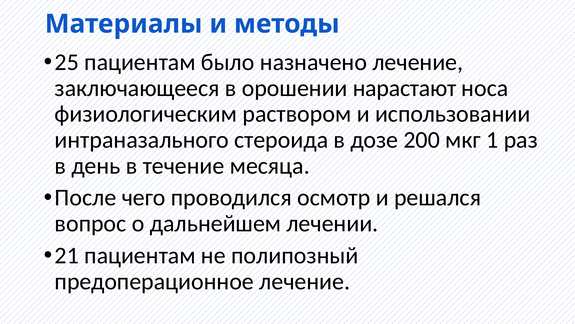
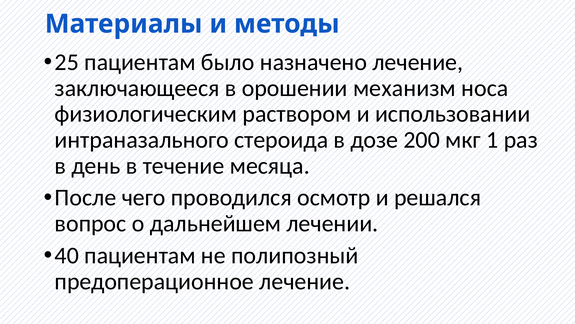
нарастают: нарастают -> механизм (404, 88)
21: 21 -> 40 (67, 255)
